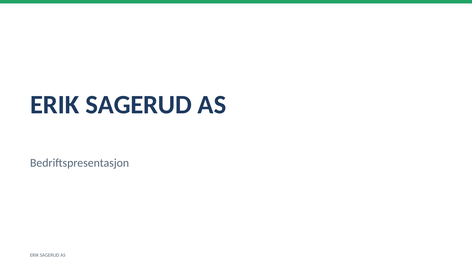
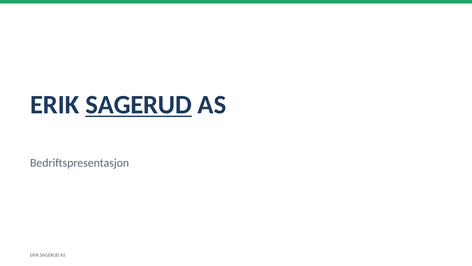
SAGERUD underline: none -> present (139, 105)
